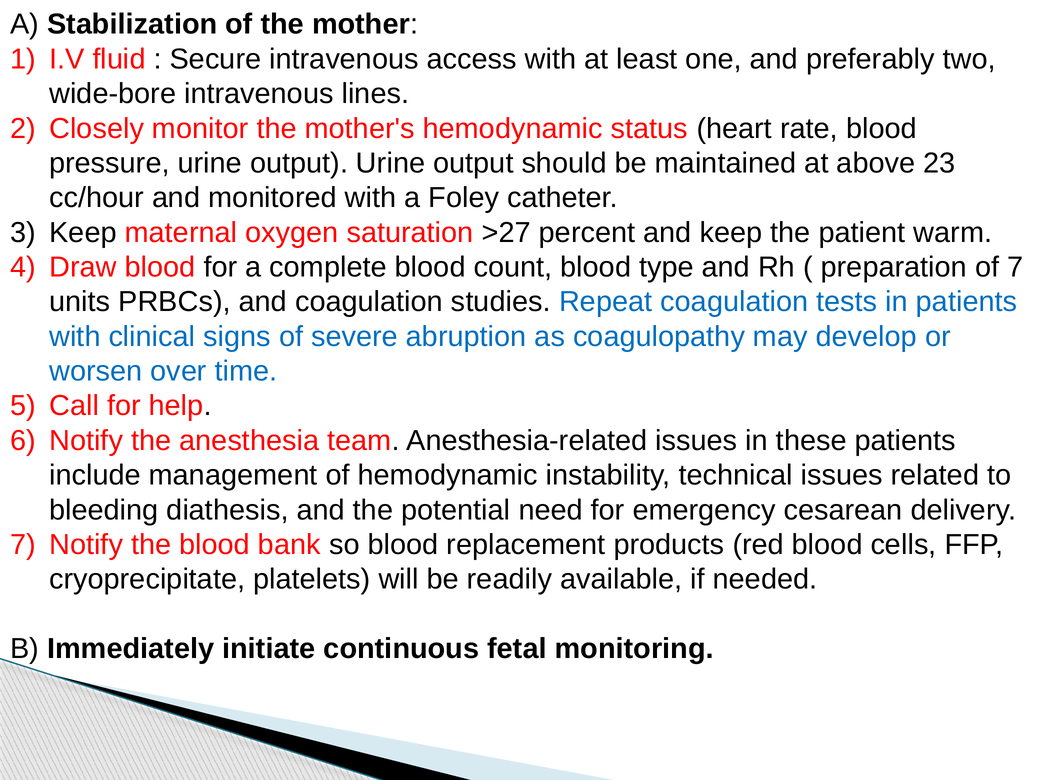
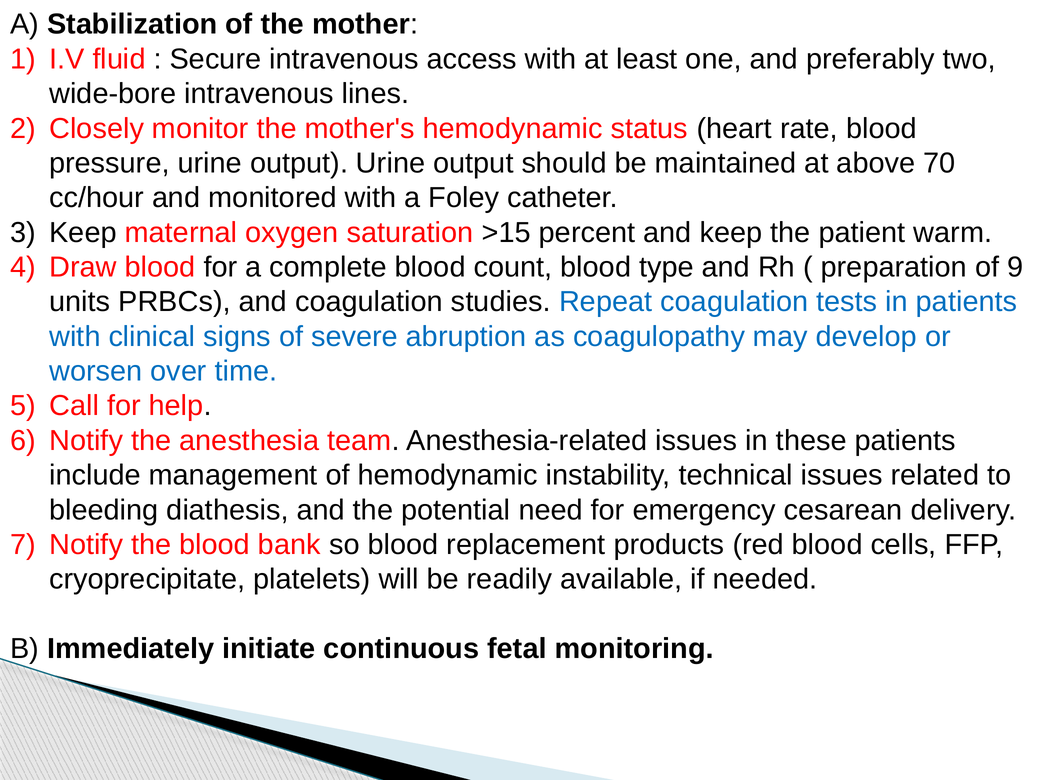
23: 23 -> 70 (939, 163)
>27: >27 -> >15 (506, 233)
of 7: 7 -> 9 (1015, 267)
